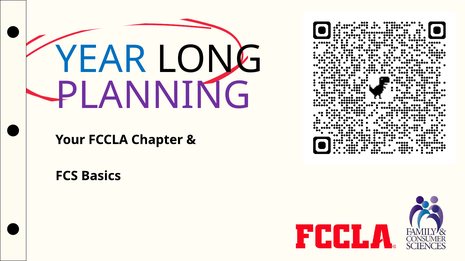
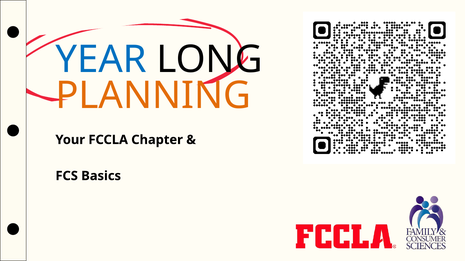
PLANNING colour: purple -> orange (153, 96)
